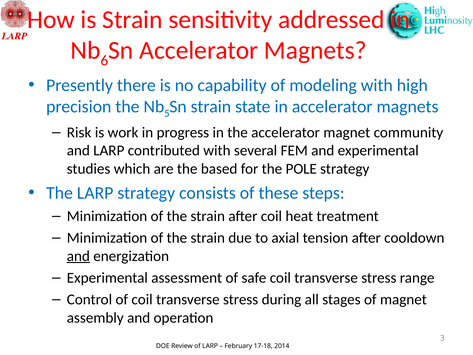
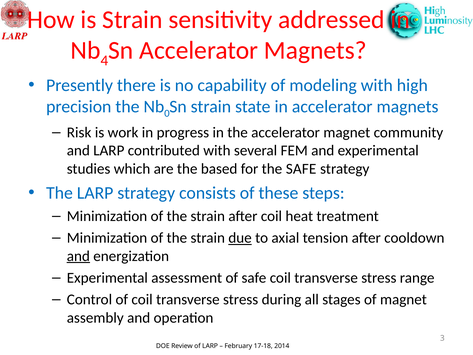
6: 6 -> 4 (104, 60)
5: 5 -> 0 (167, 113)
the POLE: POLE -> SAFE (301, 169)
due underline: none -> present (240, 238)
